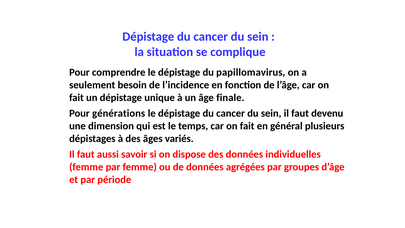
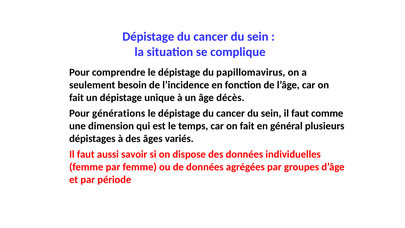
finale: finale -> décès (230, 98)
devenu: devenu -> comme (327, 113)
